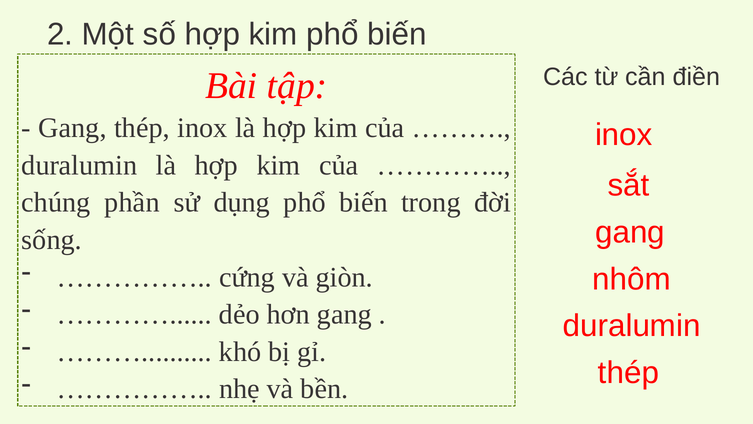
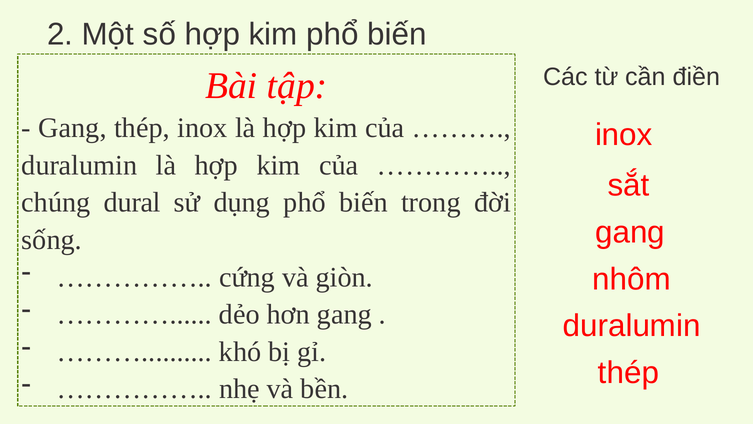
phần: phần -> dural (132, 202)
